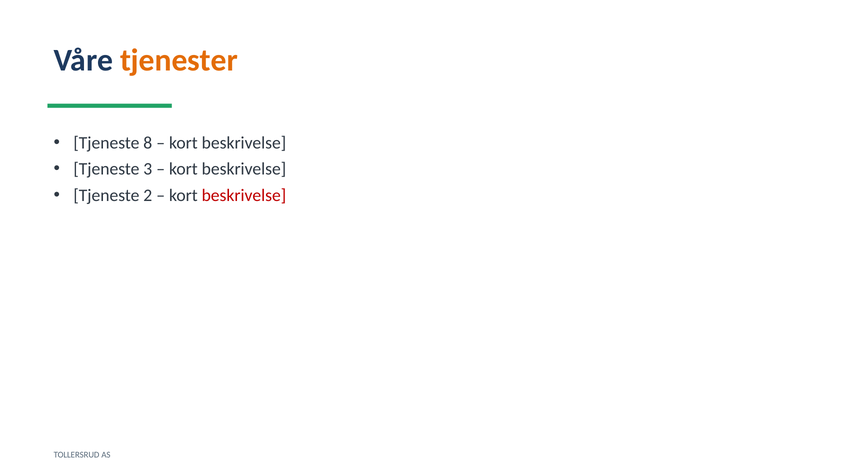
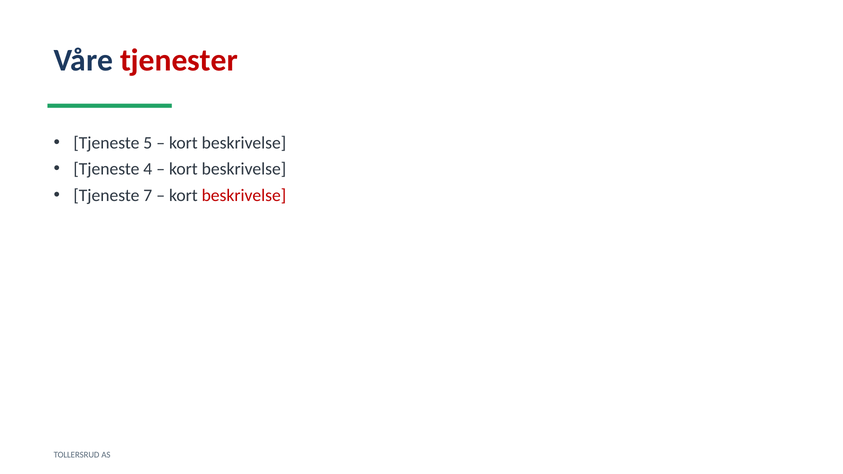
tjenester colour: orange -> red (179, 60)
8: 8 -> 5 (148, 143)
3: 3 -> 4 (148, 169)
2: 2 -> 7 (148, 195)
